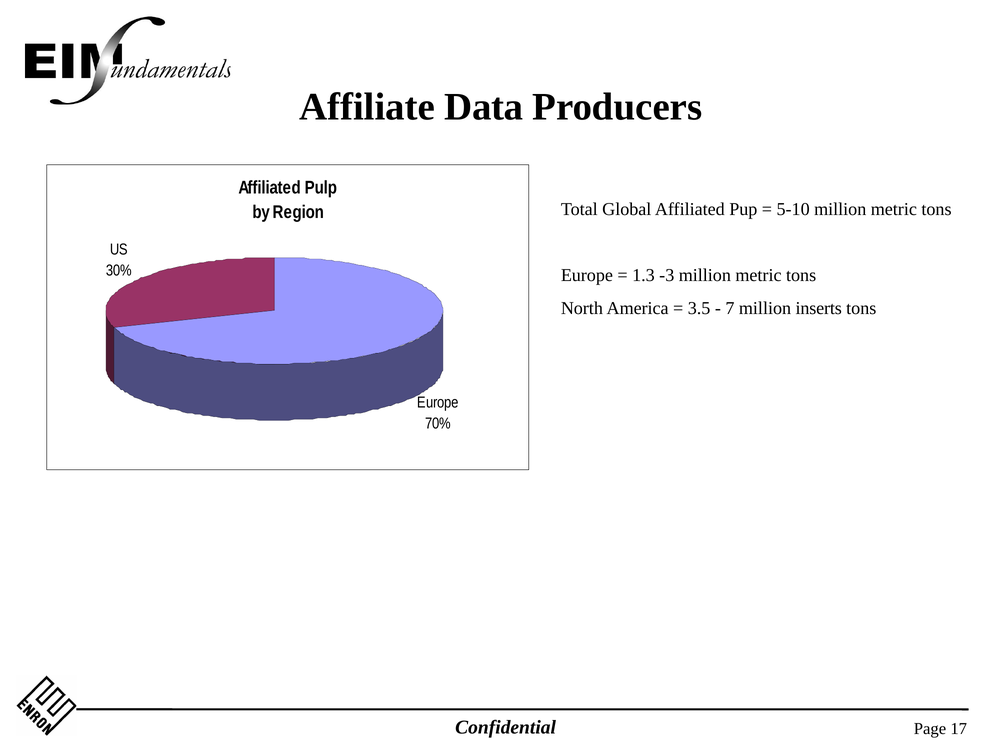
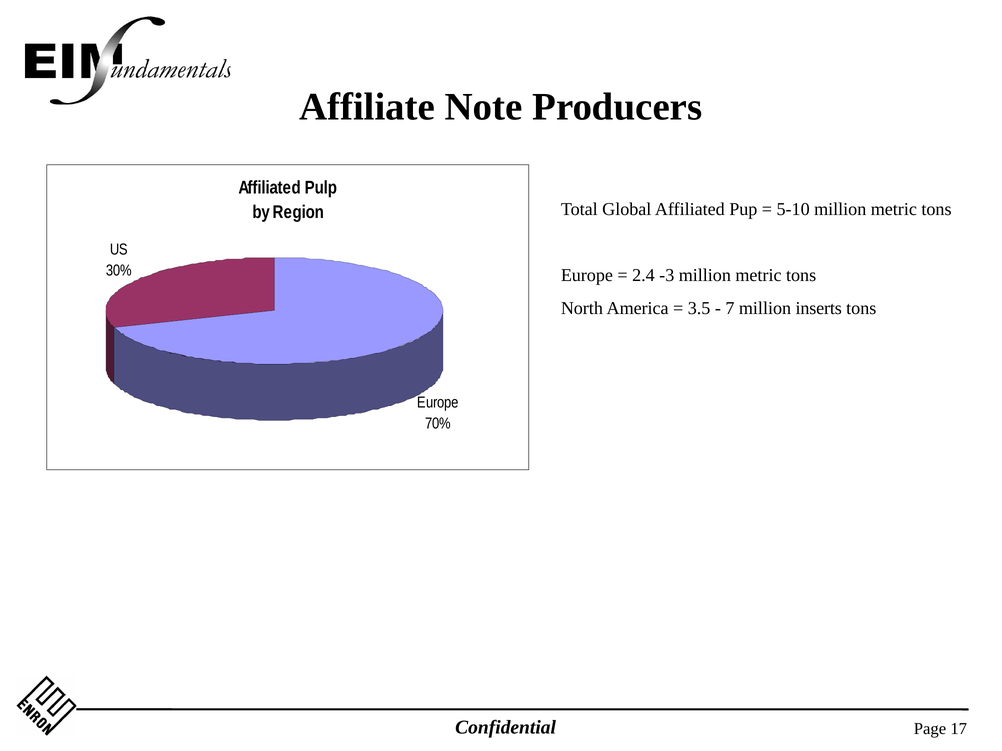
Data: Data -> Note (484, 107)
1.3: 1.3 -> 2.4 (643, 275)
